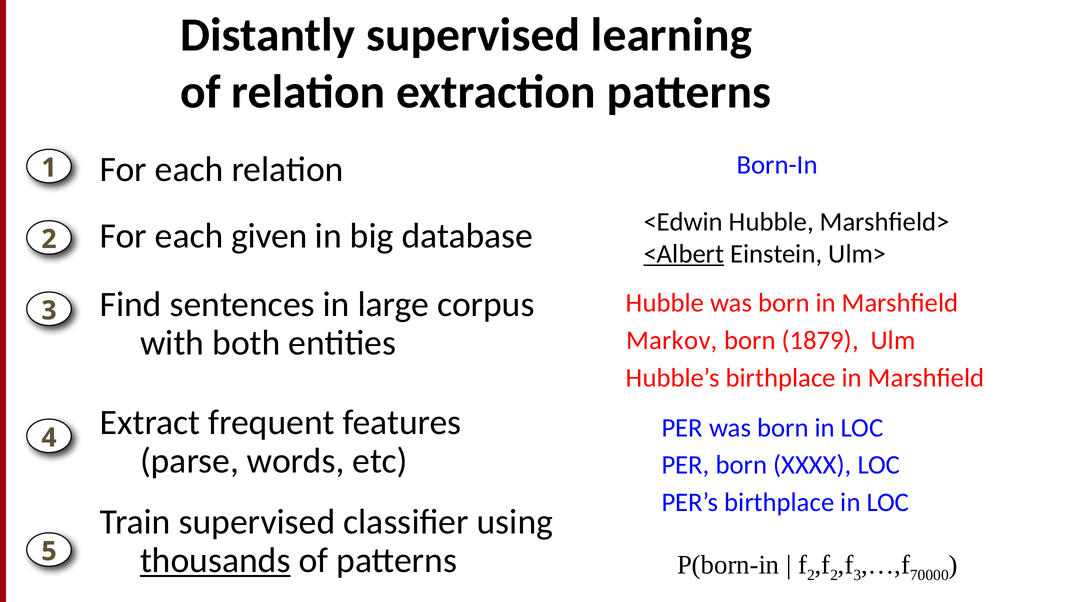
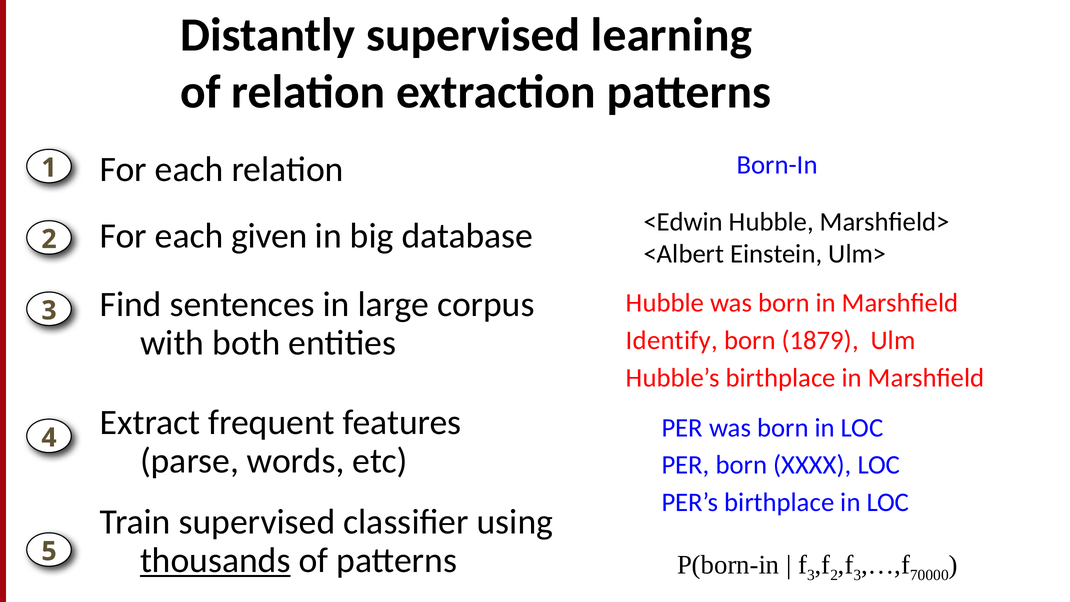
<Albert underline: present -> none (684, 254)
Markov: Markov -> Identify (672, 340)
2: 2 -> 3 (811, 575)
